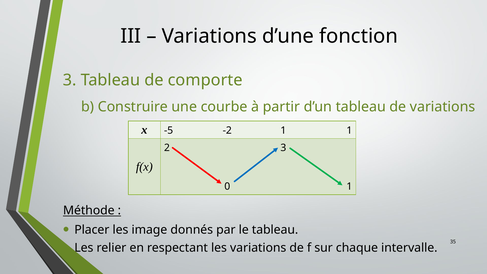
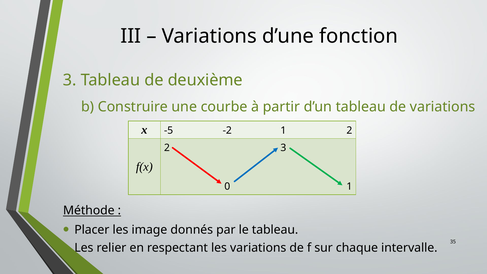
comporte: comporte -> deuxième (205, 80)
1 1: 1 -> 2 (349, 130)
